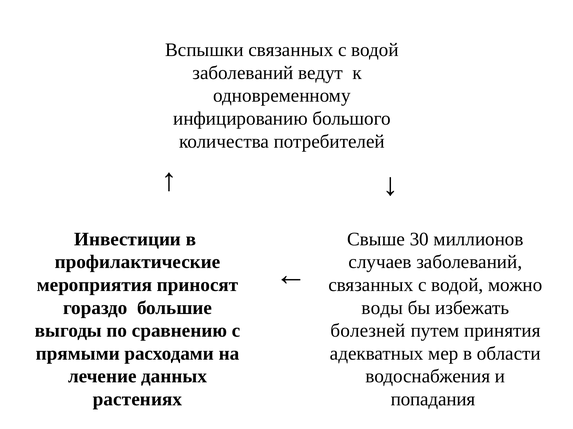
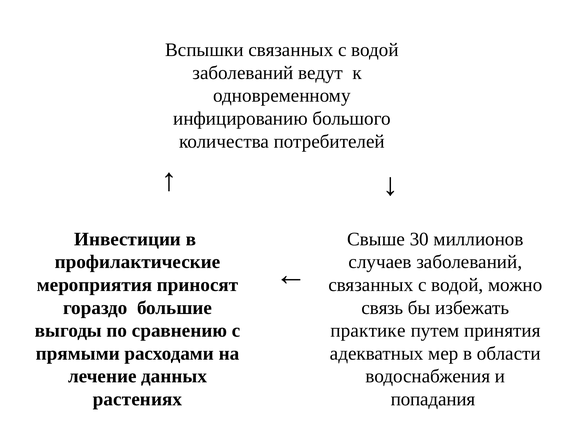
воды: воды -> связь (382, 308)
болезней: болезней -> практике (368, 331)
